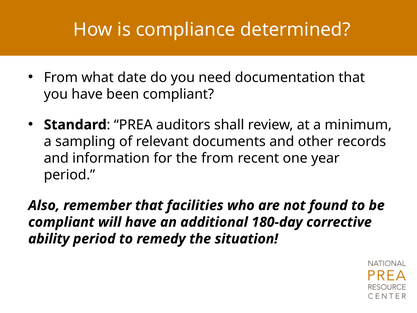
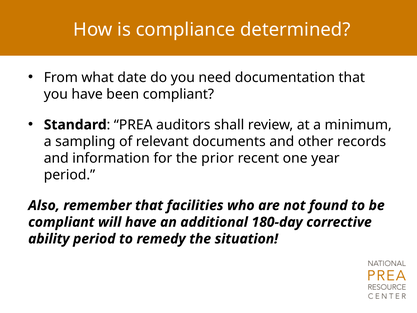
the from: from -> prior (217, 158)
